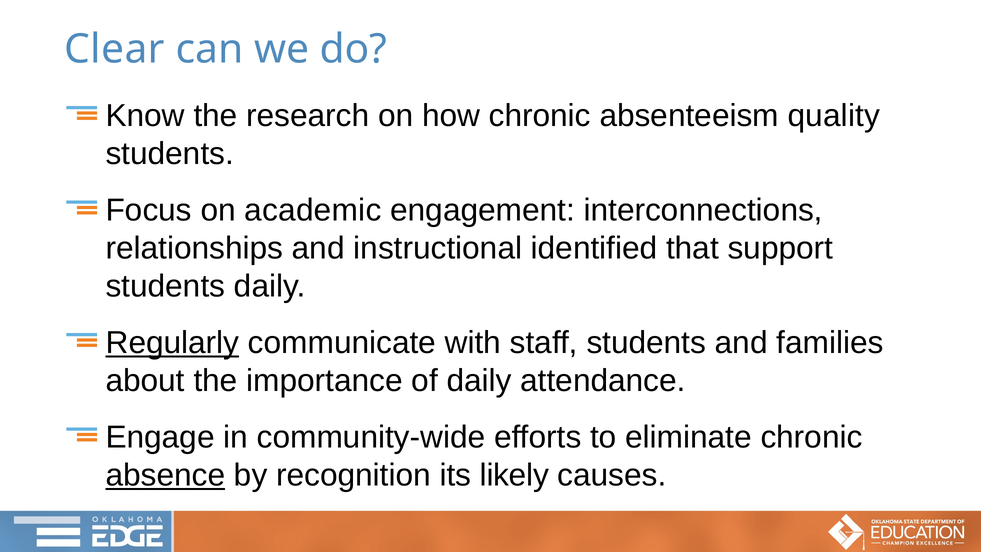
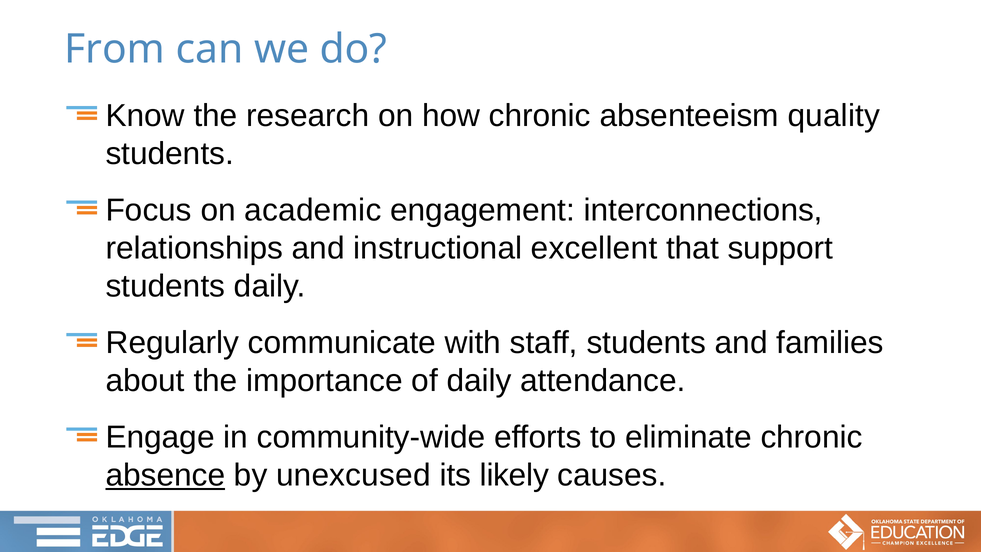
Clear: Clear -> From (115, 49)
identified: identified -> excellent (594, 248)
Regularly underline: present -> none (172, 343)
recognition: recognition -> unexcused (353, 475)
